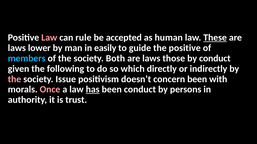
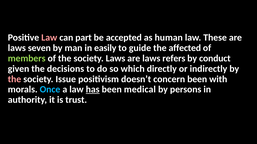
rule: rule -> part (84, 38)
These underline: present -> none (215, 38)
lower: lower -> seven (39, 48)
the positive: positive -> affected (185, 48)
members colour: light blue -> light green (27, 59)
society Both: Both -> Laws (116, 59)
those: those -> refers (174, 59)
following: following -> decisions (66, 69)
Once colour: pink -> light blue (50, 90)
been conduct: conduct -> medical (140, 90)
